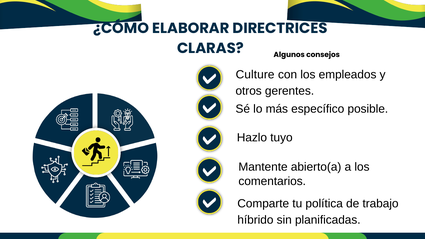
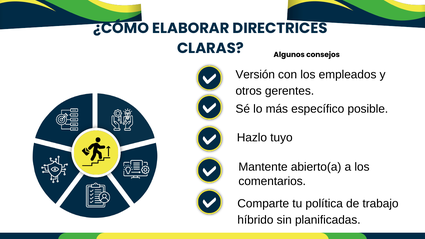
Culture: Culture -> Versión (255, 75)
